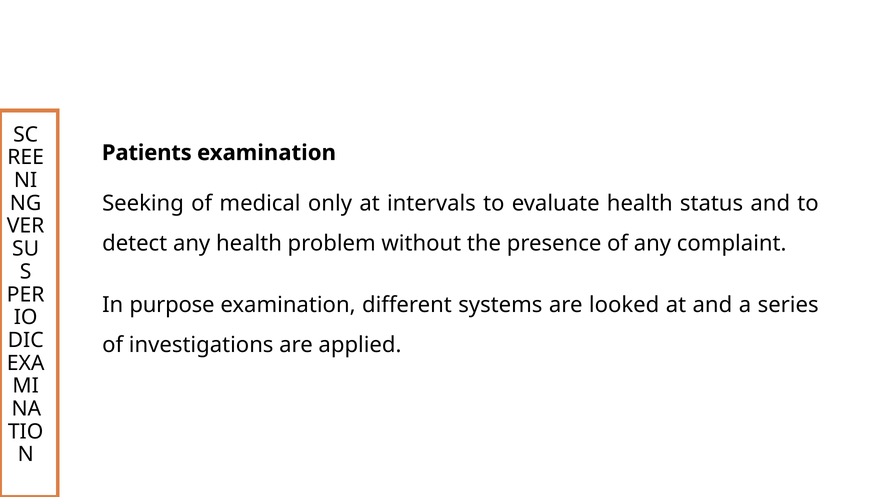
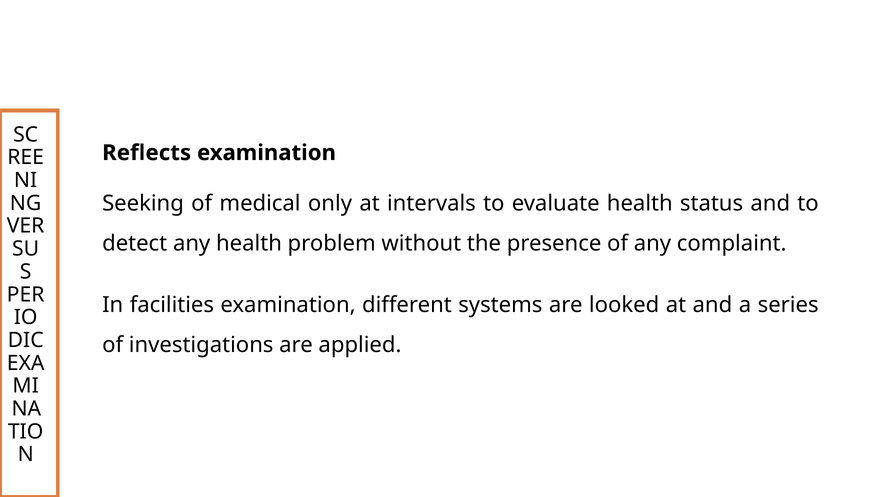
Patients: Patients -> Reflects (147, 153)
purpose: purpose -> facilities (172, 306)
